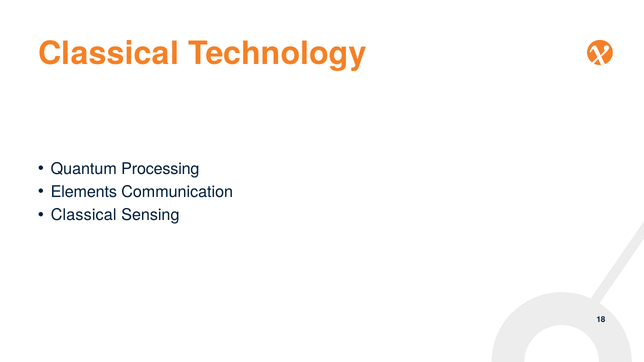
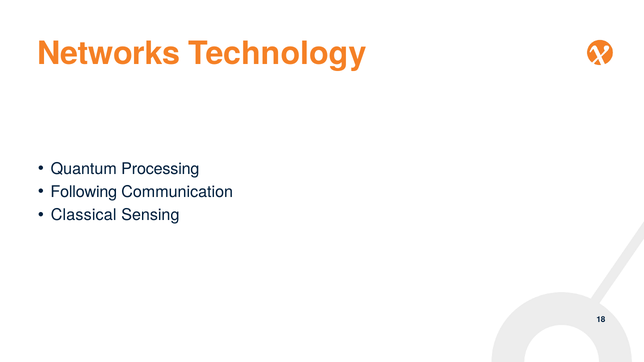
Classical: Classical -> Networks (109, 54)
Elements: Elements -> Following (84, 192)
